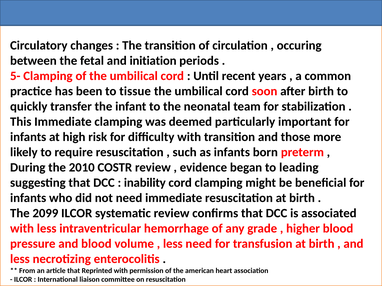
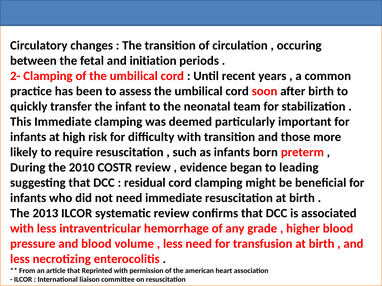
5-: 5- -> 2- (15, 76)
tissue: tissue -> assess (135, 91)
inability: inability -> residual (145, 183)
2099: 2099 -> 2013 (45, 213)
